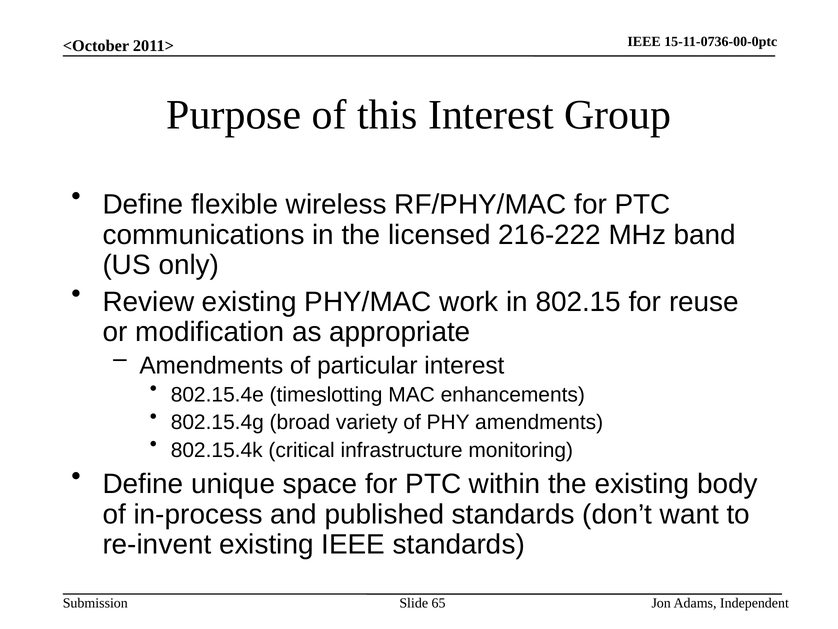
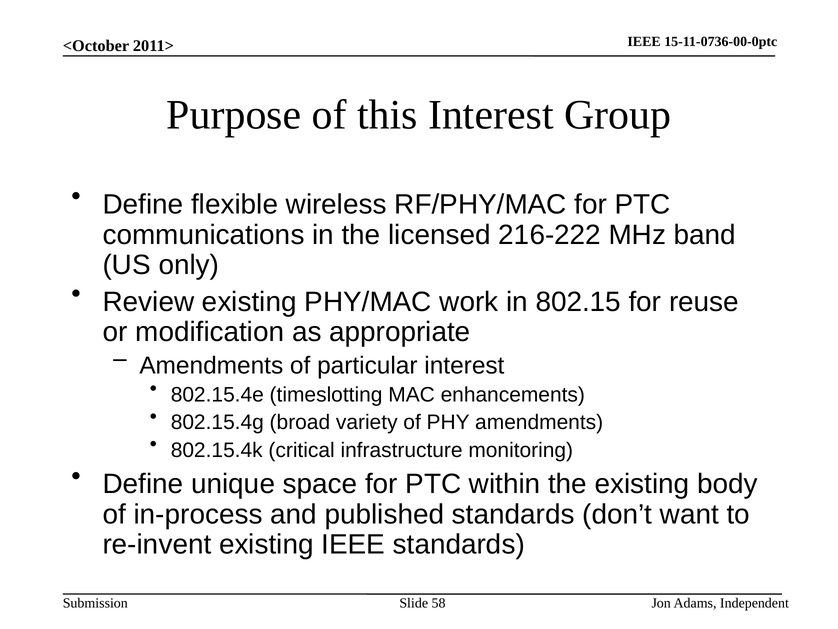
65: 65 -> 58 (439, 603)
